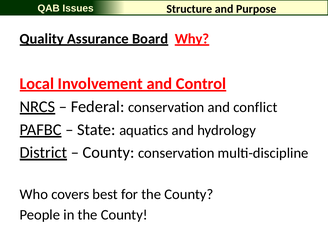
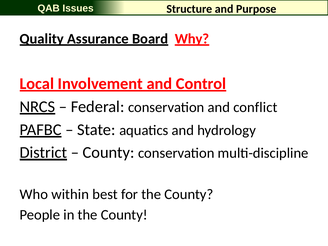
covers: covers -> within (70, 194)
